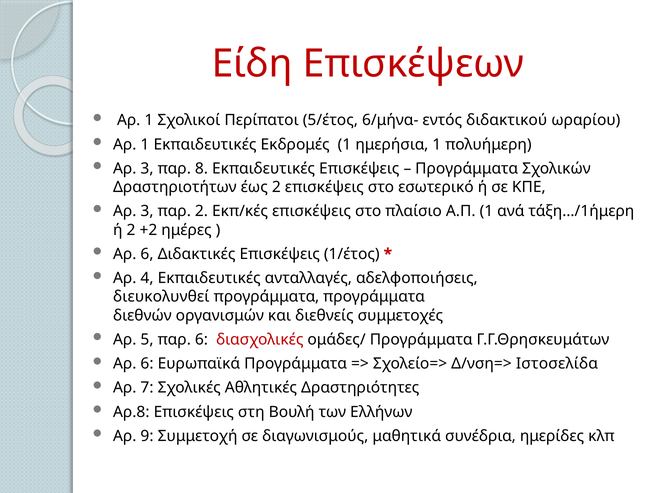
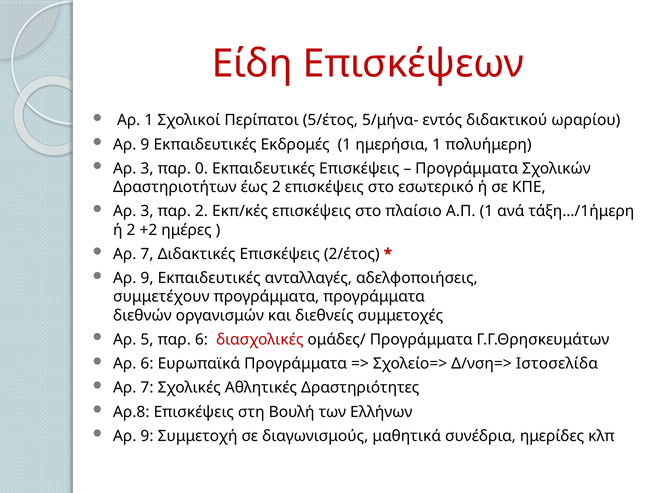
6/μήνα-: 6/μήνα- -> 5/μήνα- (390, 120)
1: 1 -> 9 (145, 145)
8: 8 -> 0 (201, 169)
6: 6 -> 7 (147, 254)
1/έτος: 1/έτος -> 2/έτος (352, 254)
4: 4 -> 9 (147, 279)
διευκολυνθεί: διευκολυνθεί -> συμμετέχουν (161, 297)
